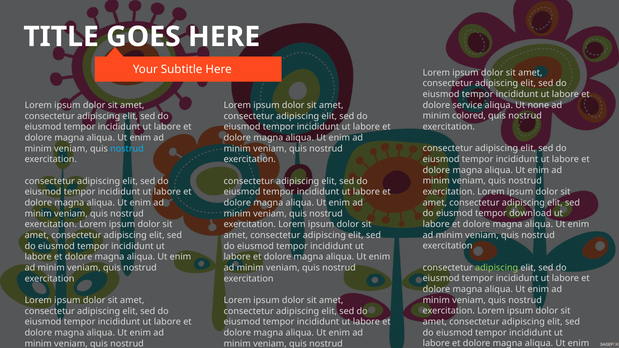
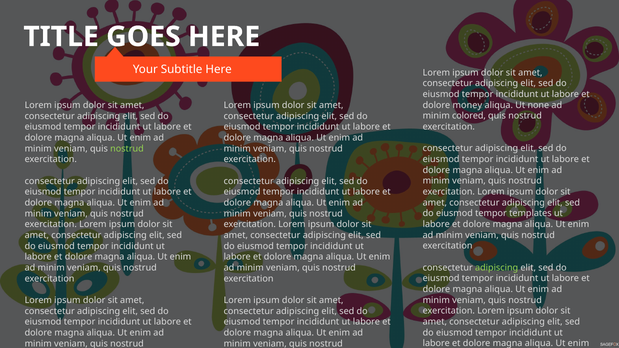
service: service -> money (467, 105)
nostrud colour: light blue -> light green (127, 149)
download: download -> templates (530, 213)
